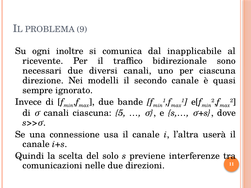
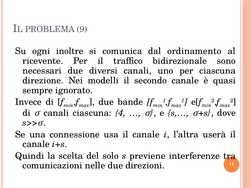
inapplicabile: inapplicabile -> ordinamento (194, 51)
5: 5 -> 4 (121, 113)
